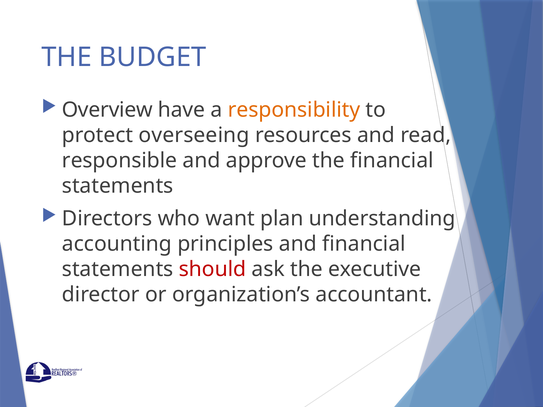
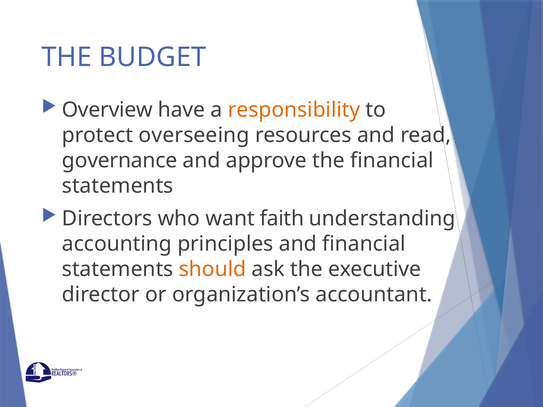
responsible: responsible -> governance (120, 161)
plan: plan -> faith (282, 219)
should colour: red -> orange (212, 269)
